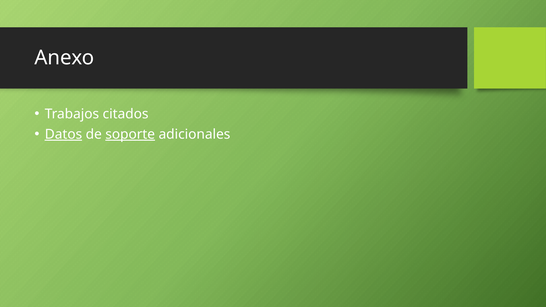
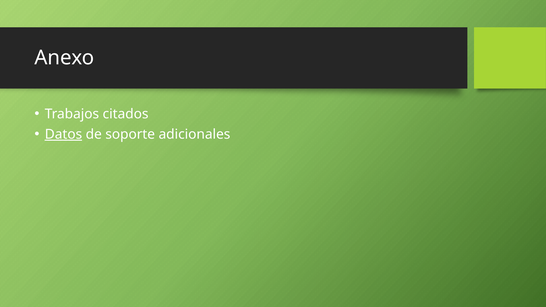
soporte underline: present -> none (130, 134)
